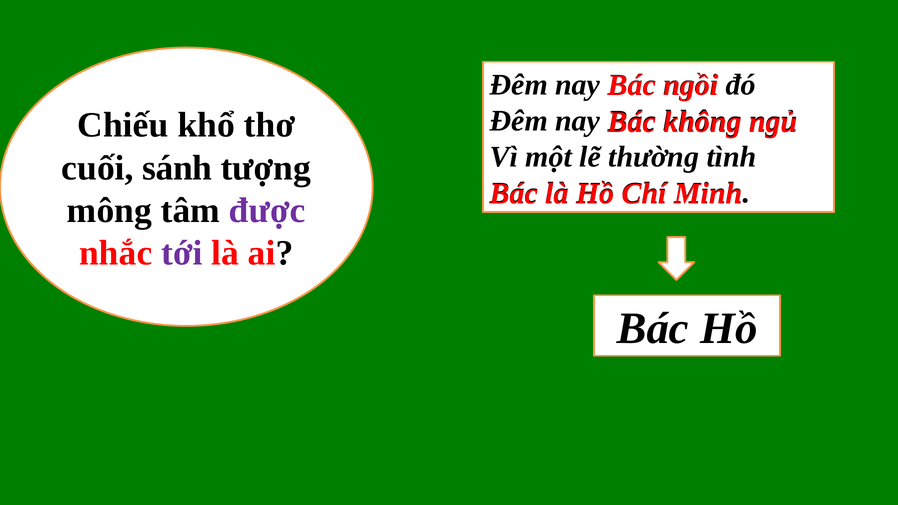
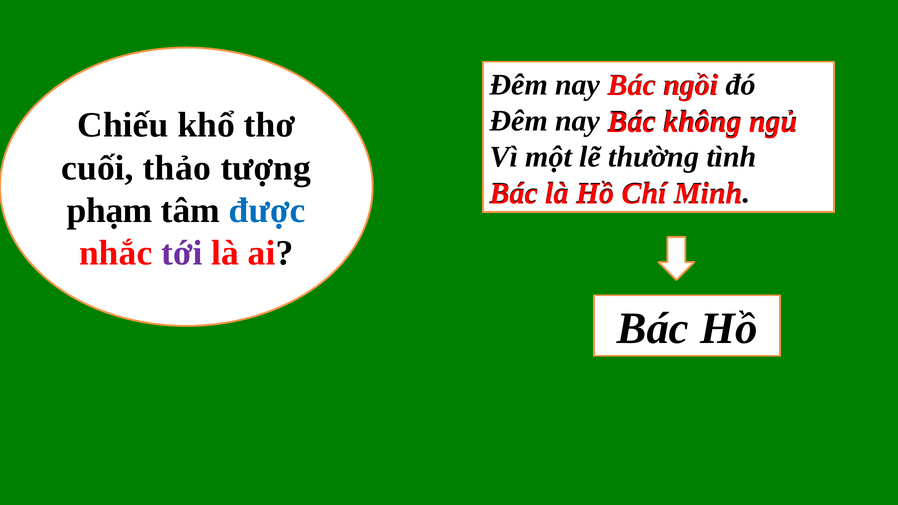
sánh: sánh -> thảo (177, 168)
mông: mông -> phạm (110, 211)
được colour: purple -> blue (267, 211)
